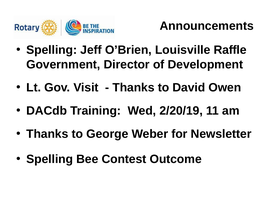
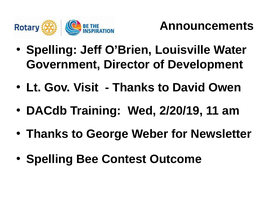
Raffle: Raffle -> Water (230, 50)
